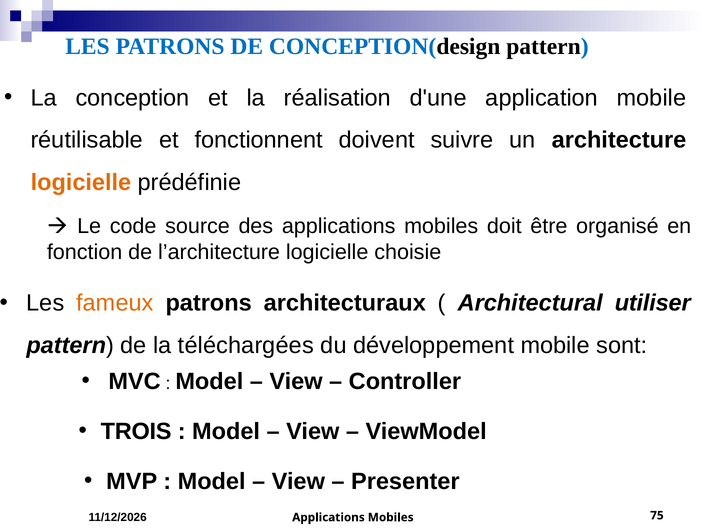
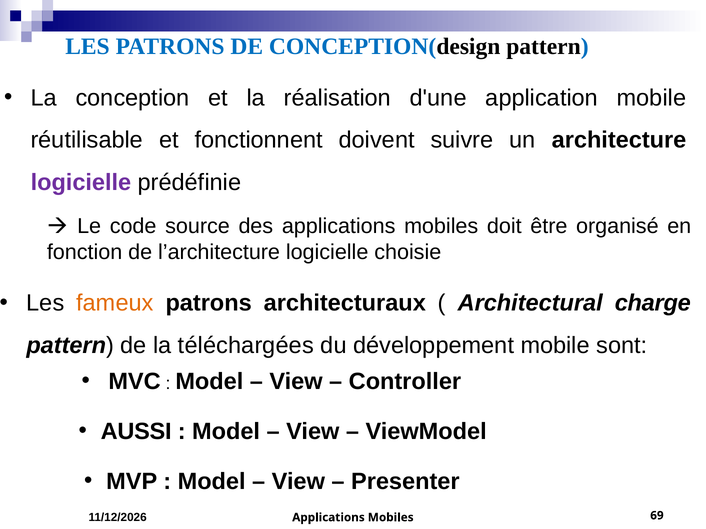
logicielle colour: orange -> purple (81, 183)
utiliser: utiliser -> charge (653, 304)
TROIS: TROIS -> AUSSI (136, 432)
75: 75 -> 69 (657, 516)
